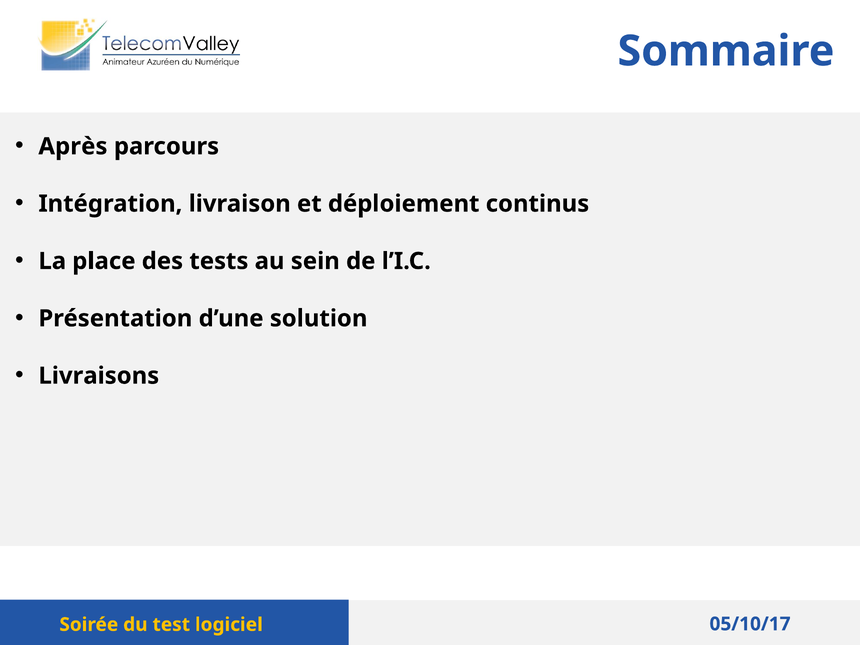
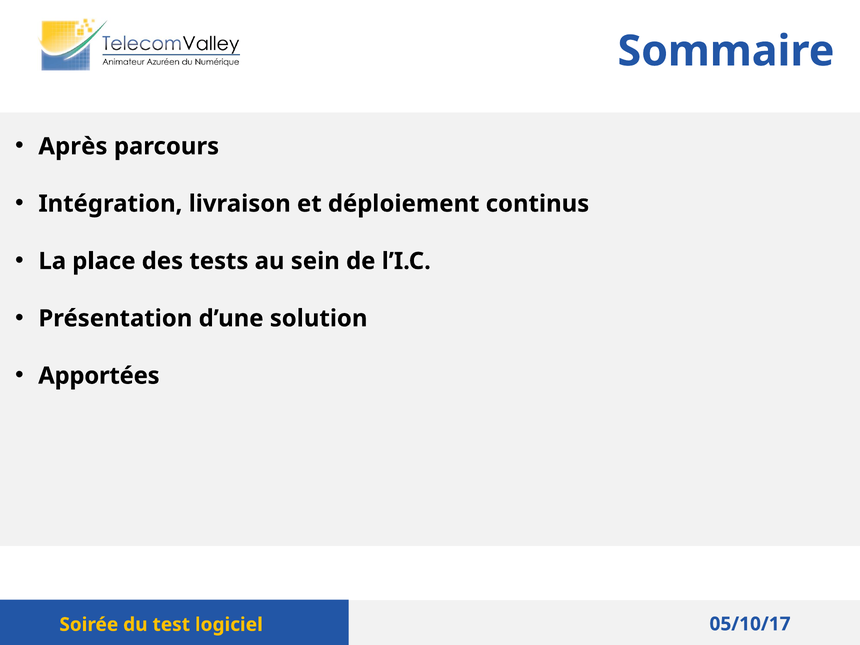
Livraisons: Livraisons -> Apportées (99, 376)
